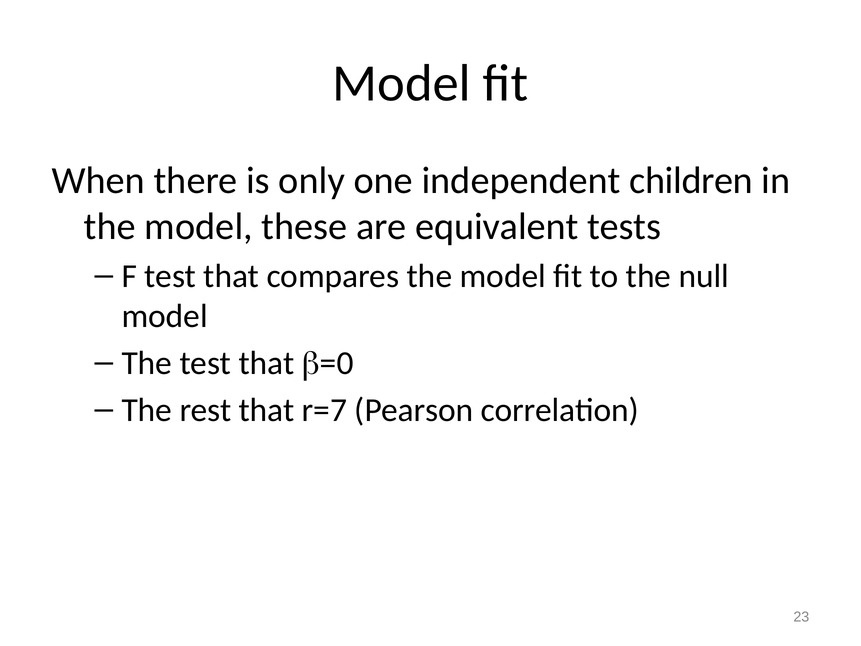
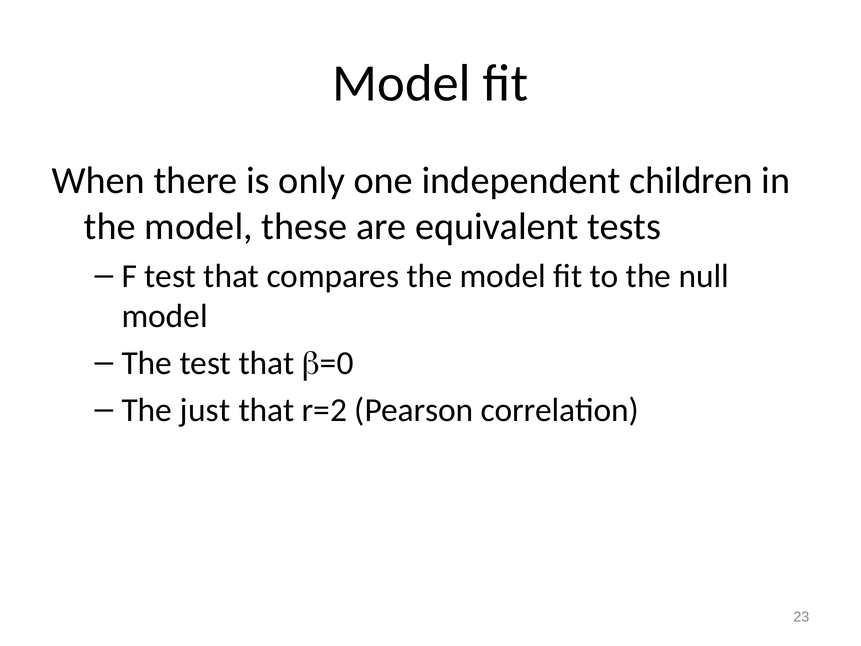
rest: rest -> just (205, 410)
r=7: r=7 -> r=2 (324, 410)
